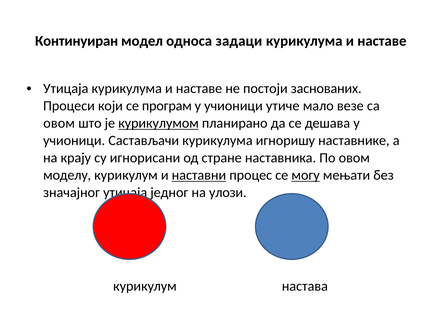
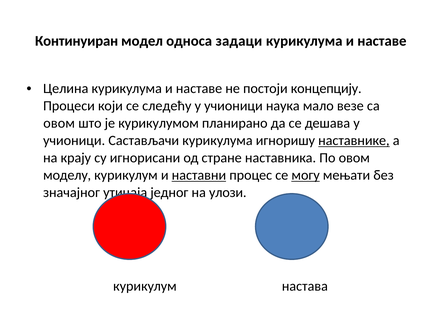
Утицаја: Утицаја -> Целина (66, 88)
заснованих: заснованих -> концепцију (326, 88)
програм: програм -> следећу (167, 106)
утиче: утиче -> наука (283, 106)
курикулумом underline: present -> none (159, 123)
наставнике underline: none -> present (354, 140)
